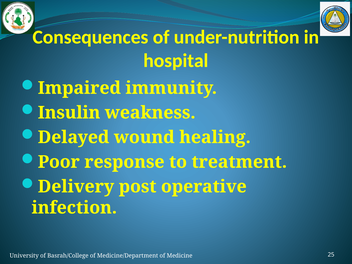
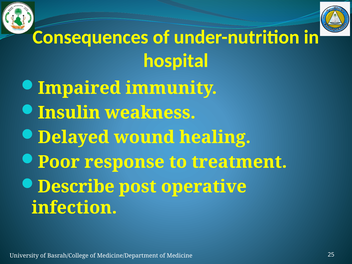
Delivery: Delivery -> Describe (76, 187)
